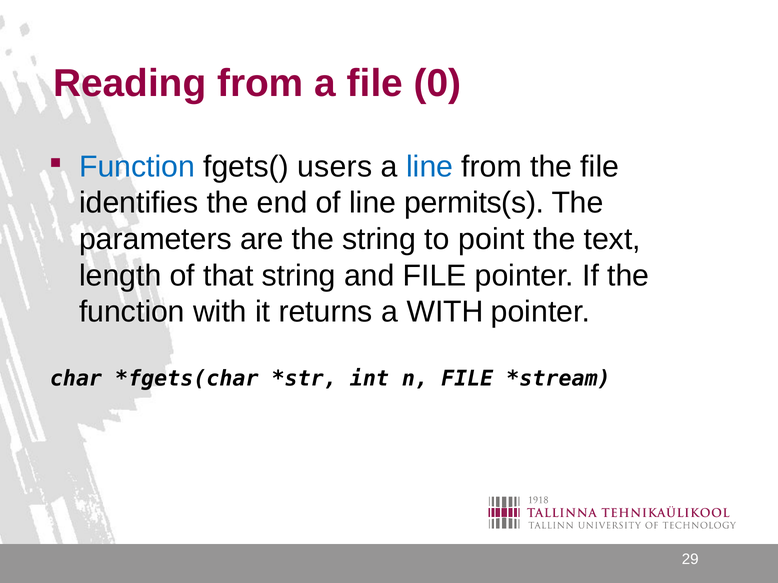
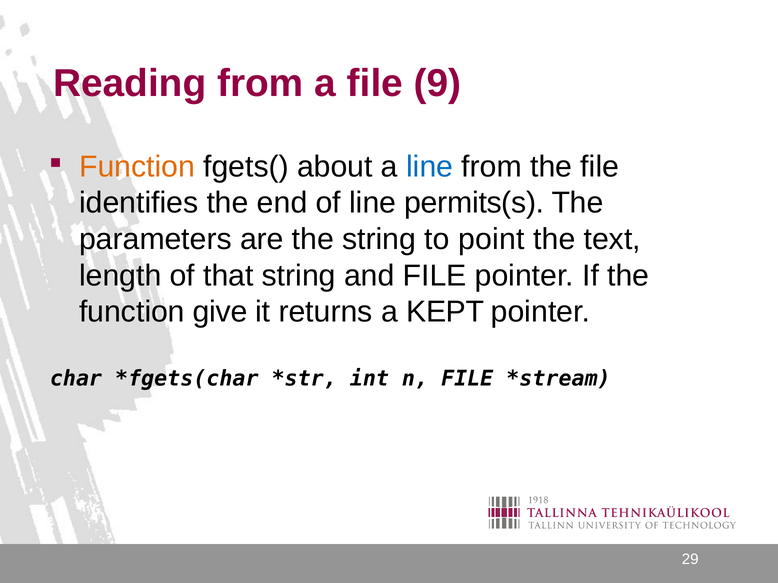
0: 0 -> 9 (437, 84)
Function colour: blue -> orange (137, 167)
users: users -> about (335, 167)
function with: with -> give (220, 312)
a WITH: WITH -> KEPT (445, 312)
